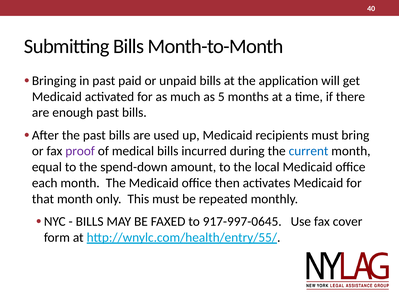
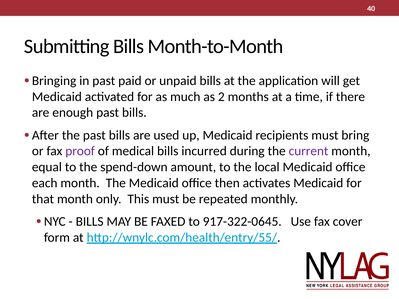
5: 5 -> 2 (221, 97)
current colour: blue -> purple (309, 151)
917-997-0645: 917-997-0645 -> 917-322-0645 (242, 222)
